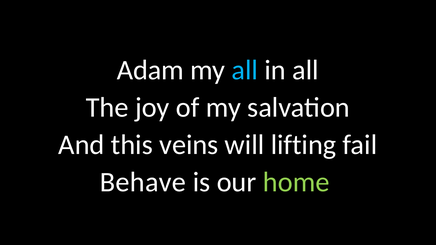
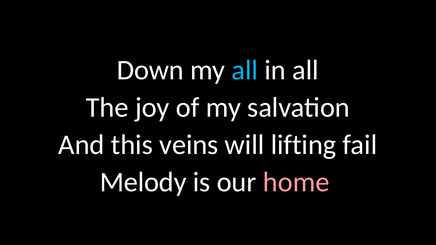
Adam: Adam -> Down (150, 70)
Behave: Behave -> Melody (143, 182)
home colour: light green -> pink (296, 182)
